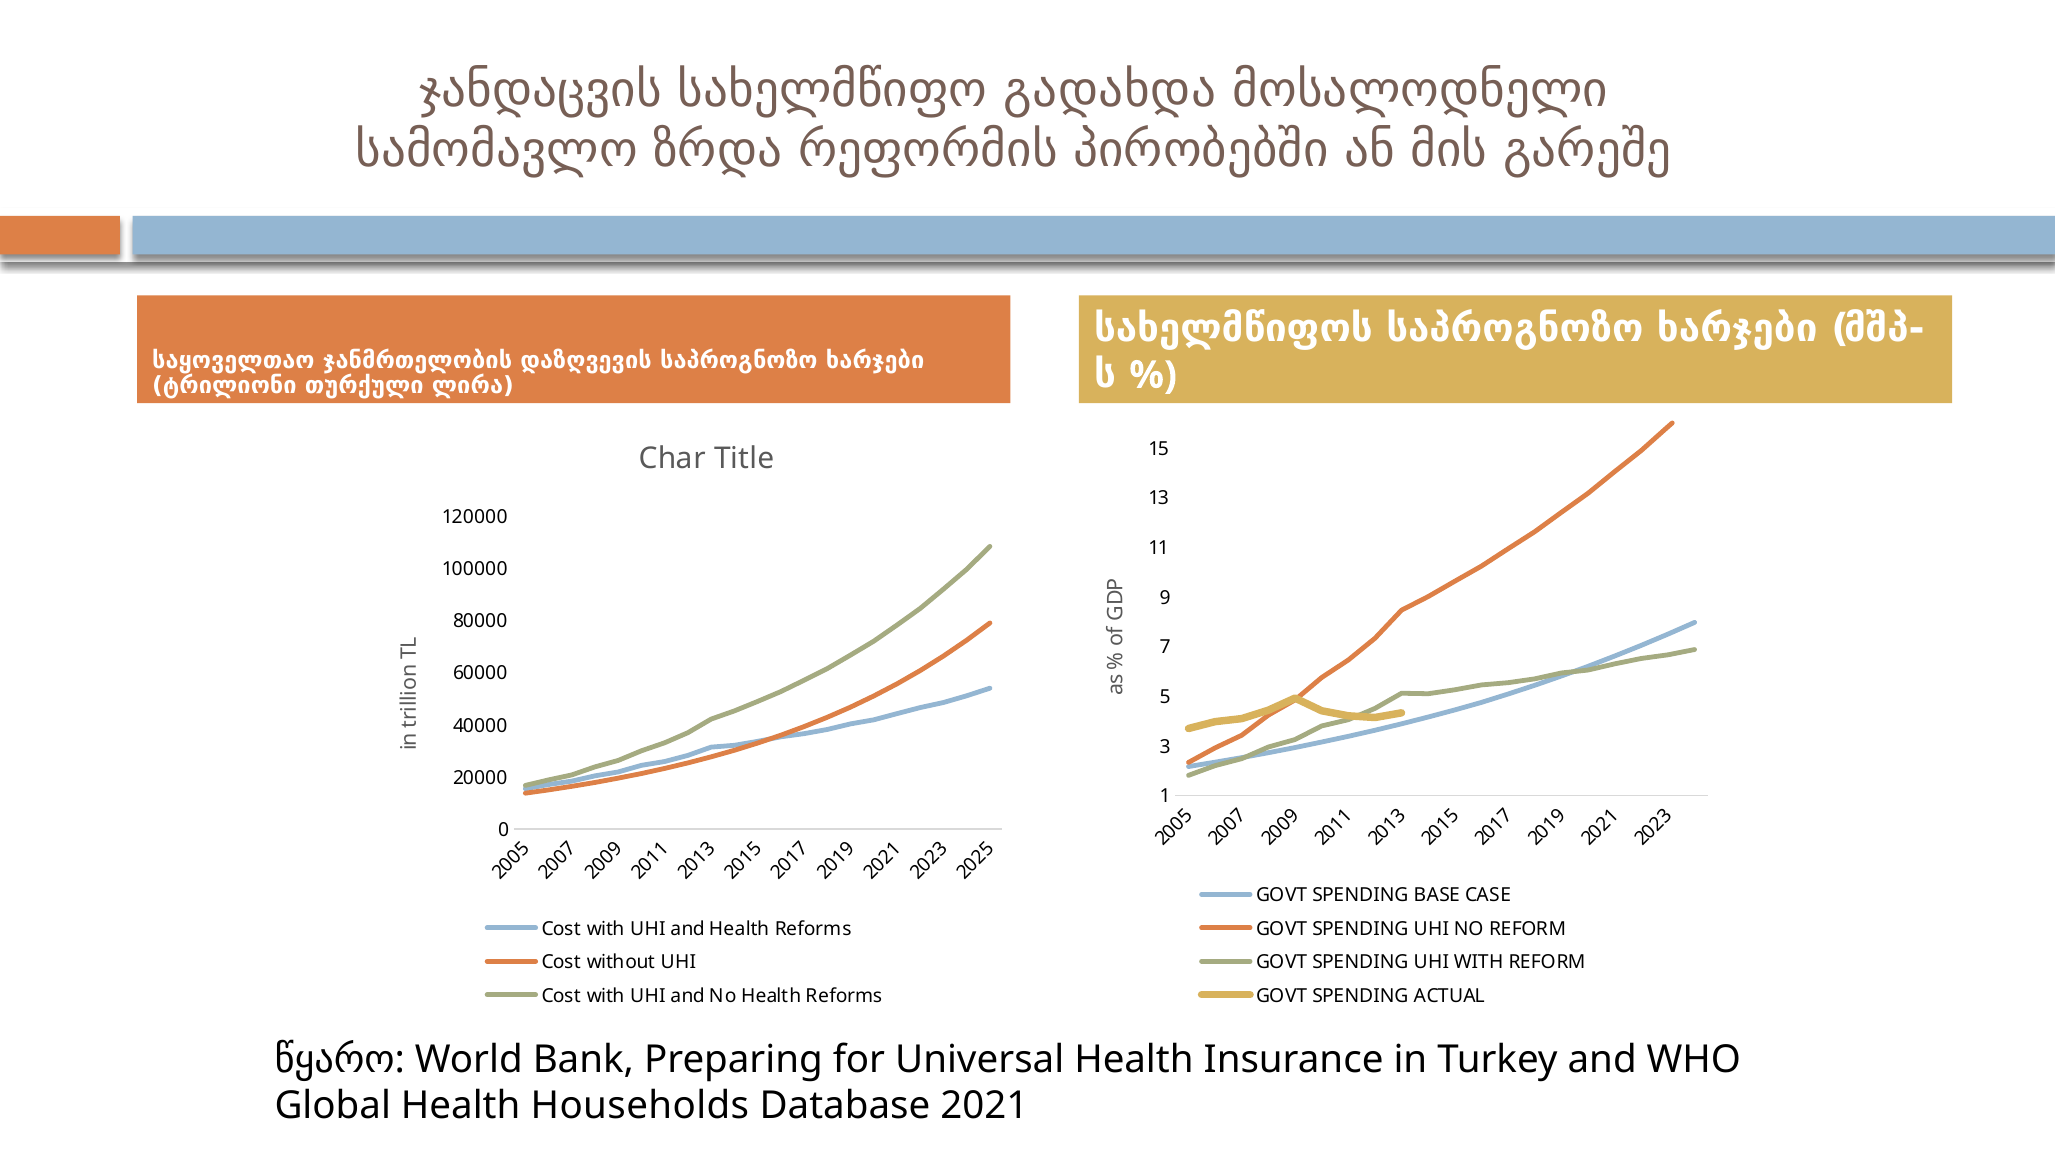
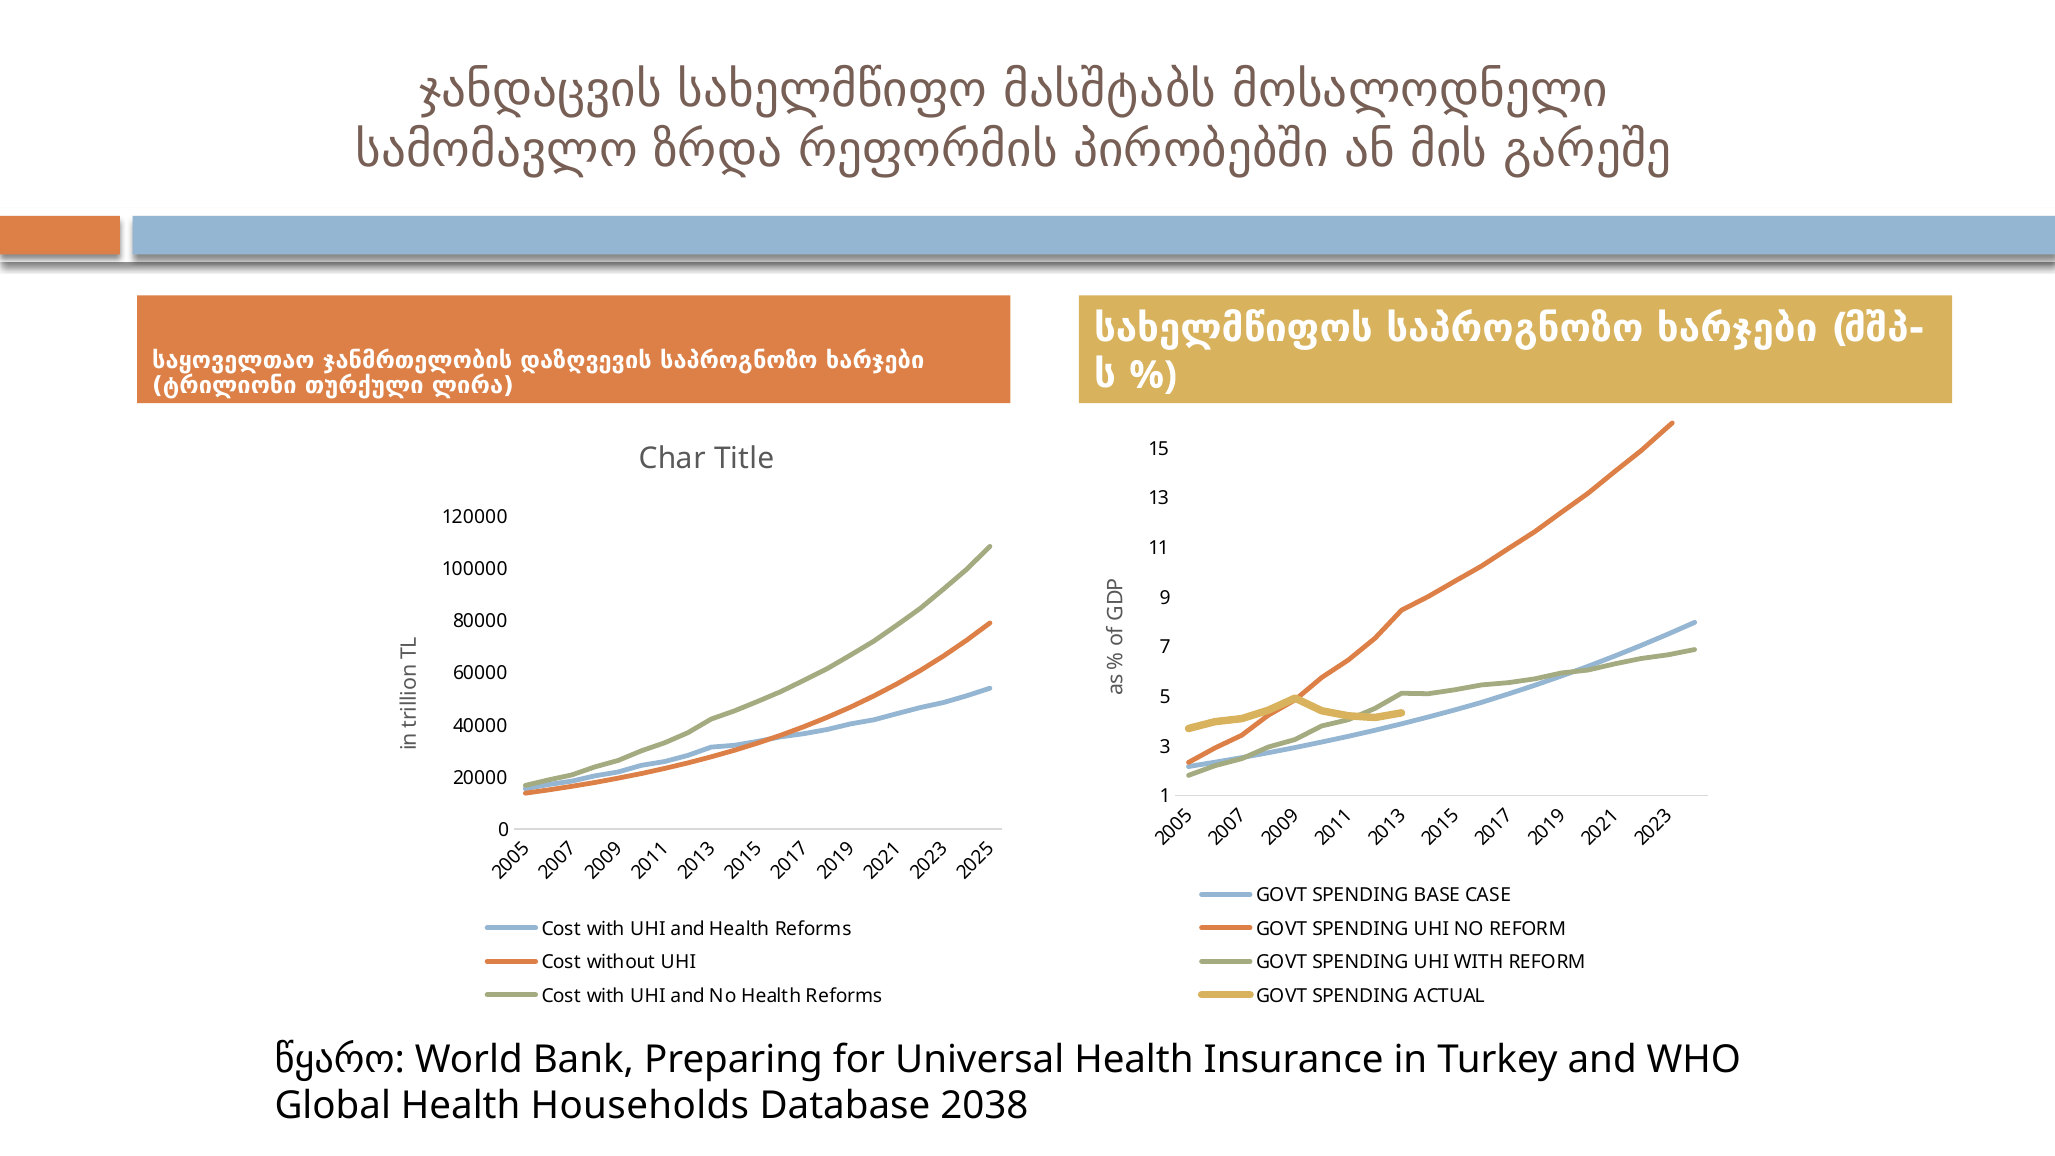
გადახდა: გადახდა -> მასშტაბს (1110, 91)
2021: 2021 -> 2038 (984, 1106)
